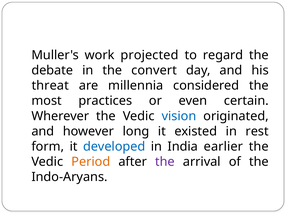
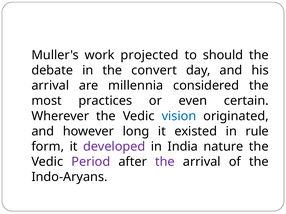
regard: regard -> should (223, 55)
threat: threat -> arrival (50, 86)
rest: rest -> rule (257, 132)
developed colour: blue -> purple (114, 147)
earlier: earlier -> nature (223, 147)
Period colour: orange -> purple (91, 162)
